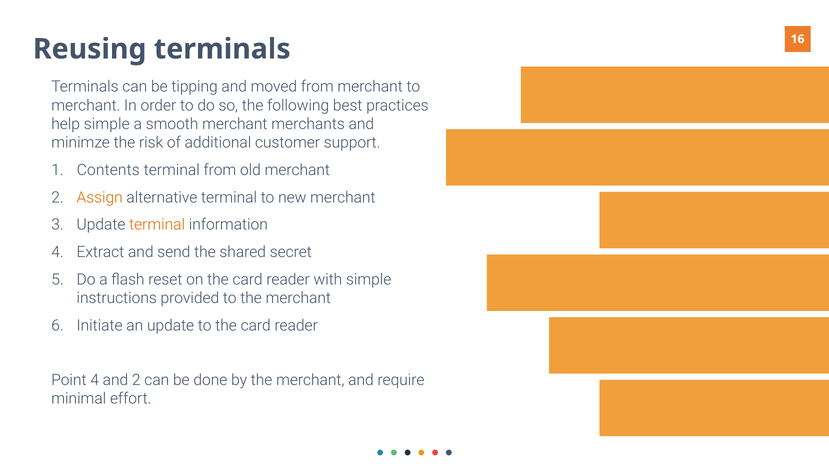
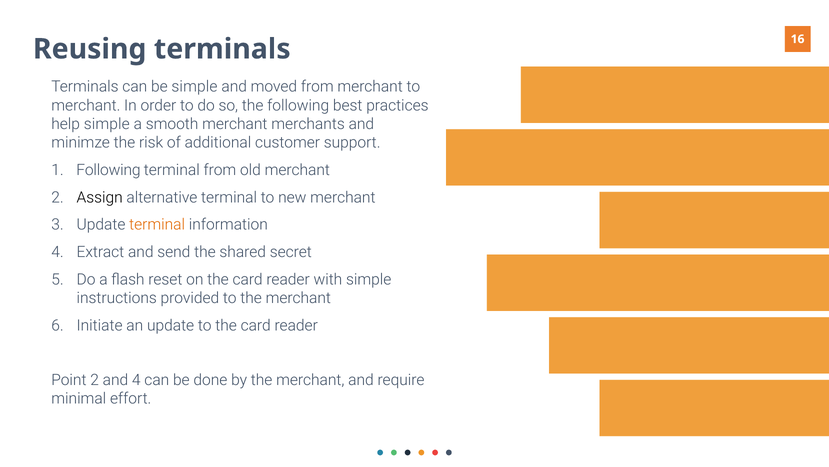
be tipping: tipping -> simple (194, 87)
Contents: Contents -> Following (108, 170)
Assign colour: orange -> black (100, 197)
Point 4: 4 -> 2 (95, 380)
and 2: 2 -> 4 (136, 380)
